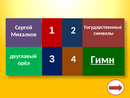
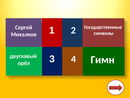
Гимн underline: present -> none (103, 59)
